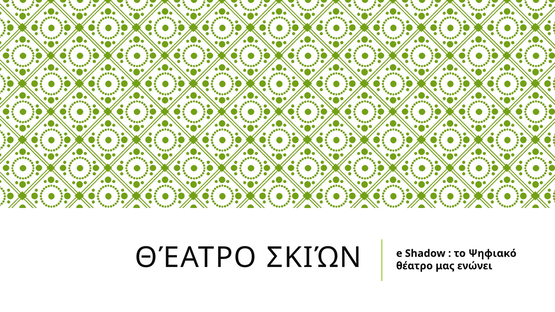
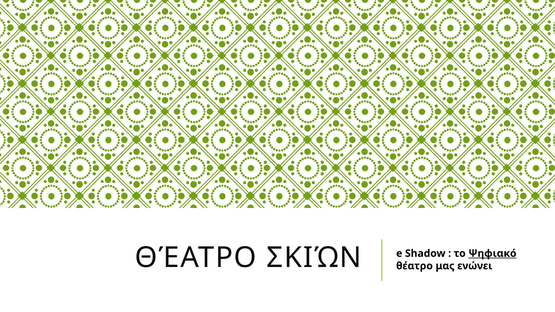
Ψηφιακό underline: none -> present (492, 254)
